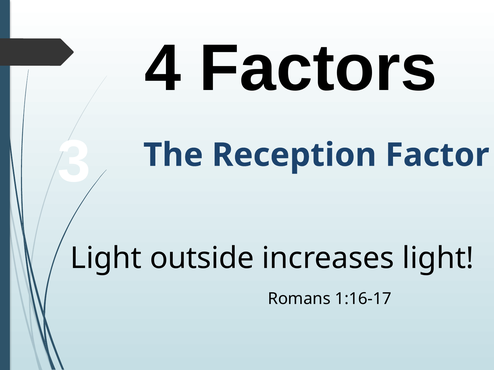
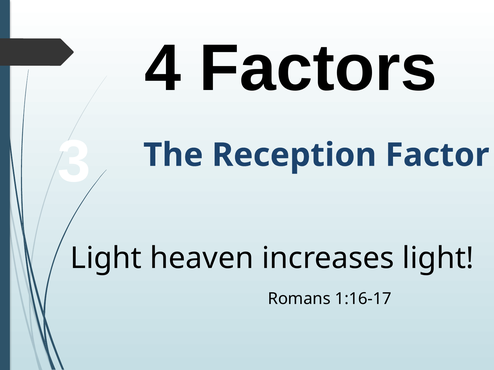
outside: outside -> heaven (202, 258)
